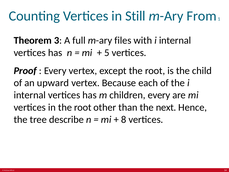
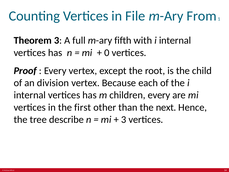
Still: Still -> File (135, 16)
files: files -> fifth (123, 40)
5: 5 -> 0 (107, 53)
upward: upward -> division (53, 83)
in the root: root -> first (83, 107)
8: 8 -> 3 (124, 119)
